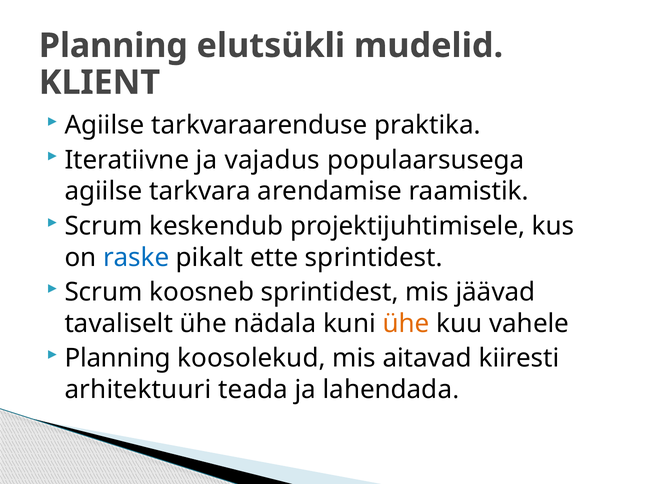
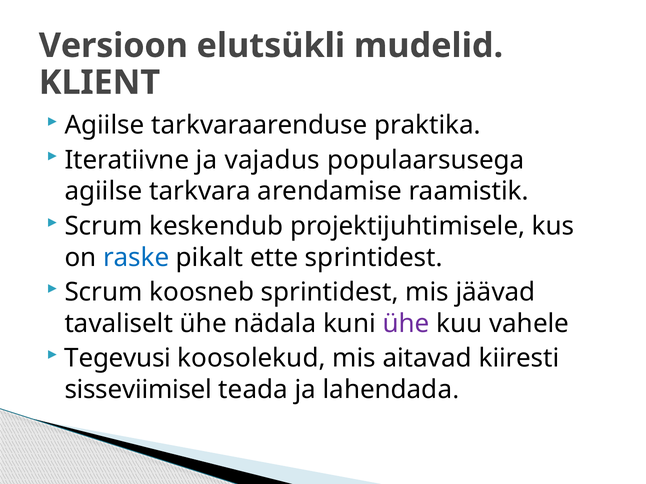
Planning: Planning -> Versioon (113, 46)
ühe colour: orange -> purple (406, 324)
Planning: Planning -> Tegevusi (118, 359)
arhitektuuri: arhitektuuri -> sisseviimisel (138, 390)
